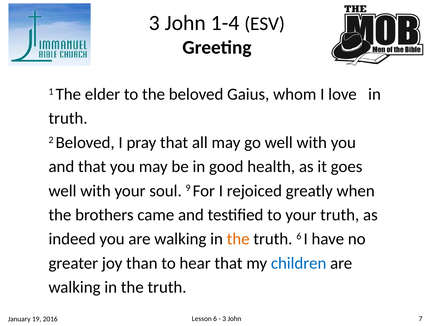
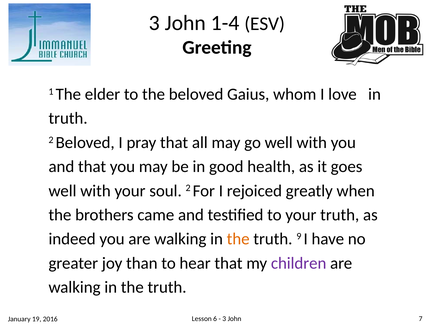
soul 9: 9 -> 2 (188, 188)
truth 6: 6 -> 9 (299, 236)
children colour: blue -> purple (299, 263)
